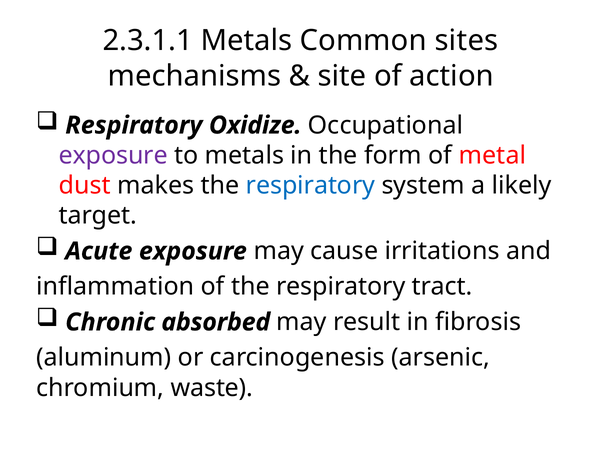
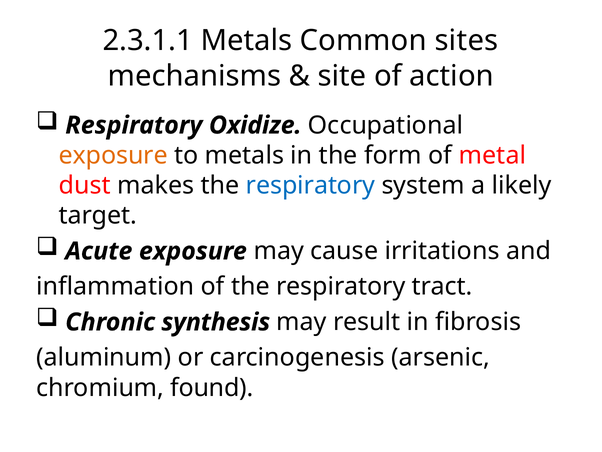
exposure colour: purple -> orange (113, 155)
absorbed: absorbed -> synthesis (216, 322)
waste: waste -> found (212, 387)
